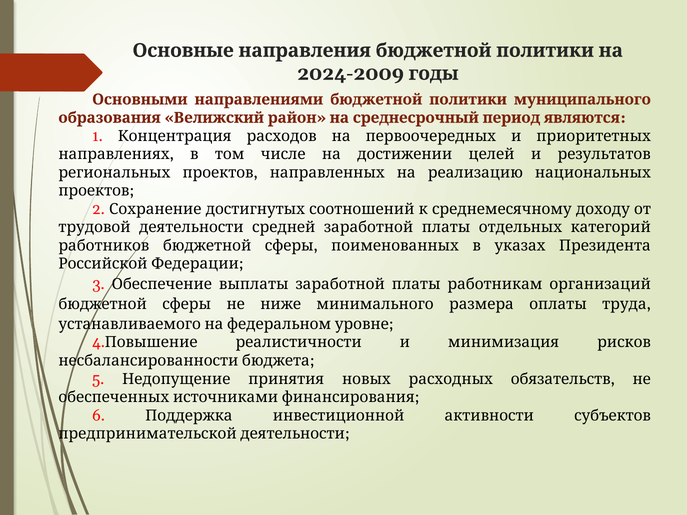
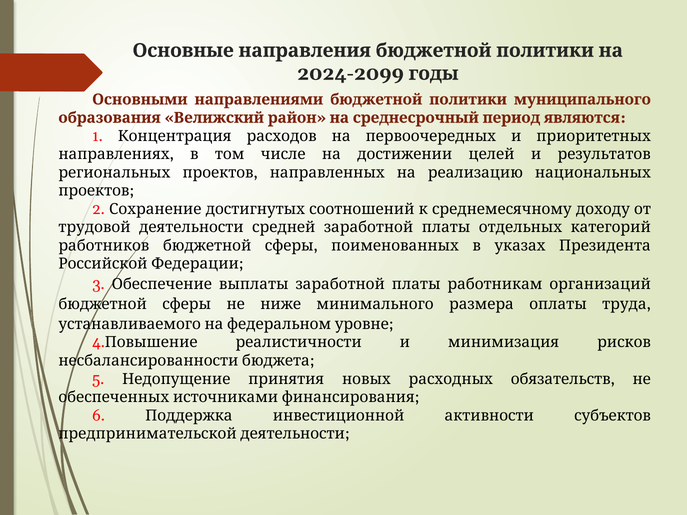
2024-2009: 2024-2009 -> 2024-2099 (351, 73)
